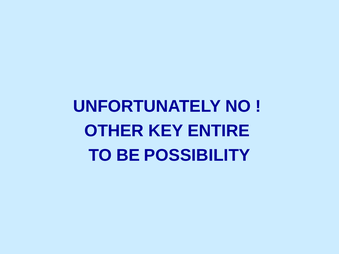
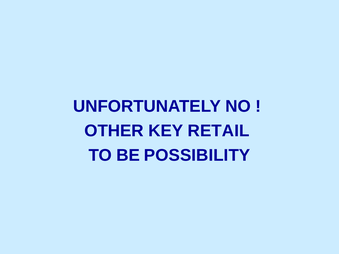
ENTIRE: ENTIRE -> RETAIL (219, 131)
